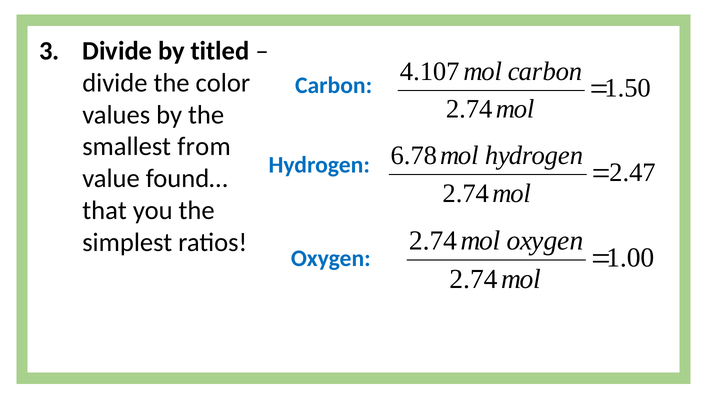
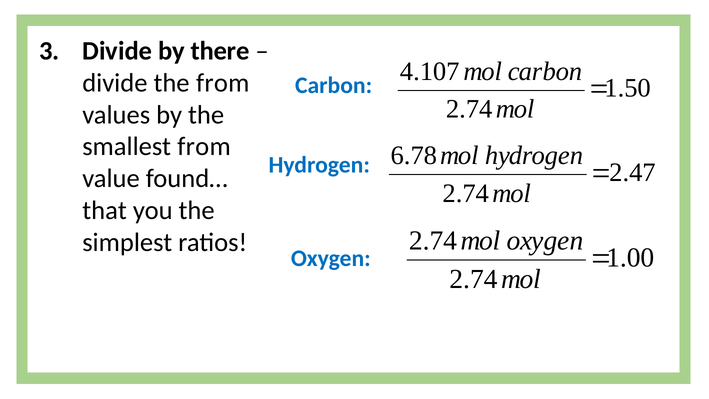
titled: titled -> there (220, 51)
the color: color -> from (223, 83)
